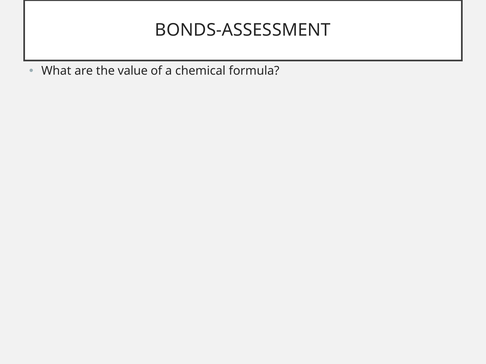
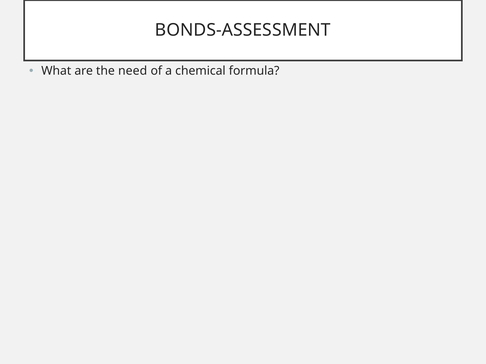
value: value -> need (133, 71)
